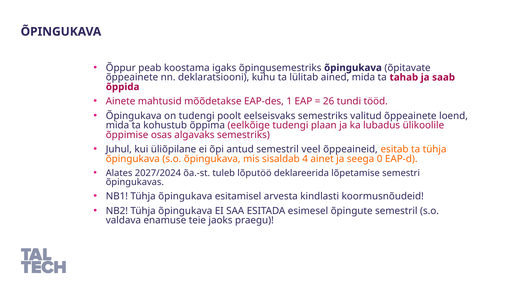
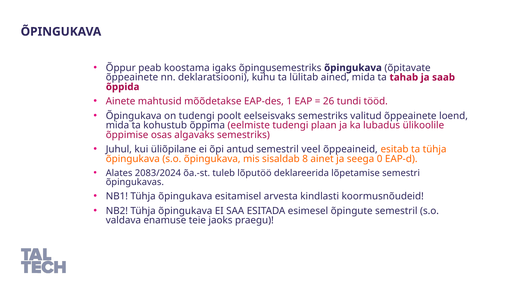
eelkõige: eelkõige -> eelmiste (249, 125)
4: 4 -> 8 (305, 159)
2027/2024: 2027/2024 -> 2083/2024 (158, 173)
